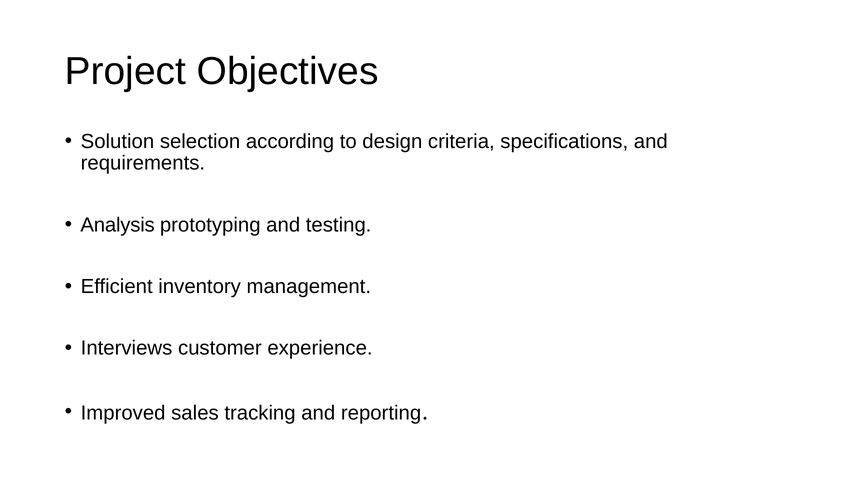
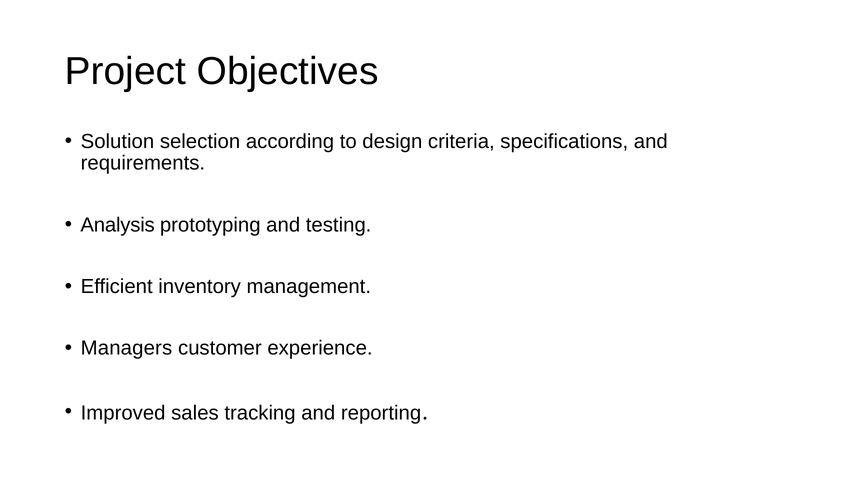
Interviews: Interviews -> Managers (126, 348)
